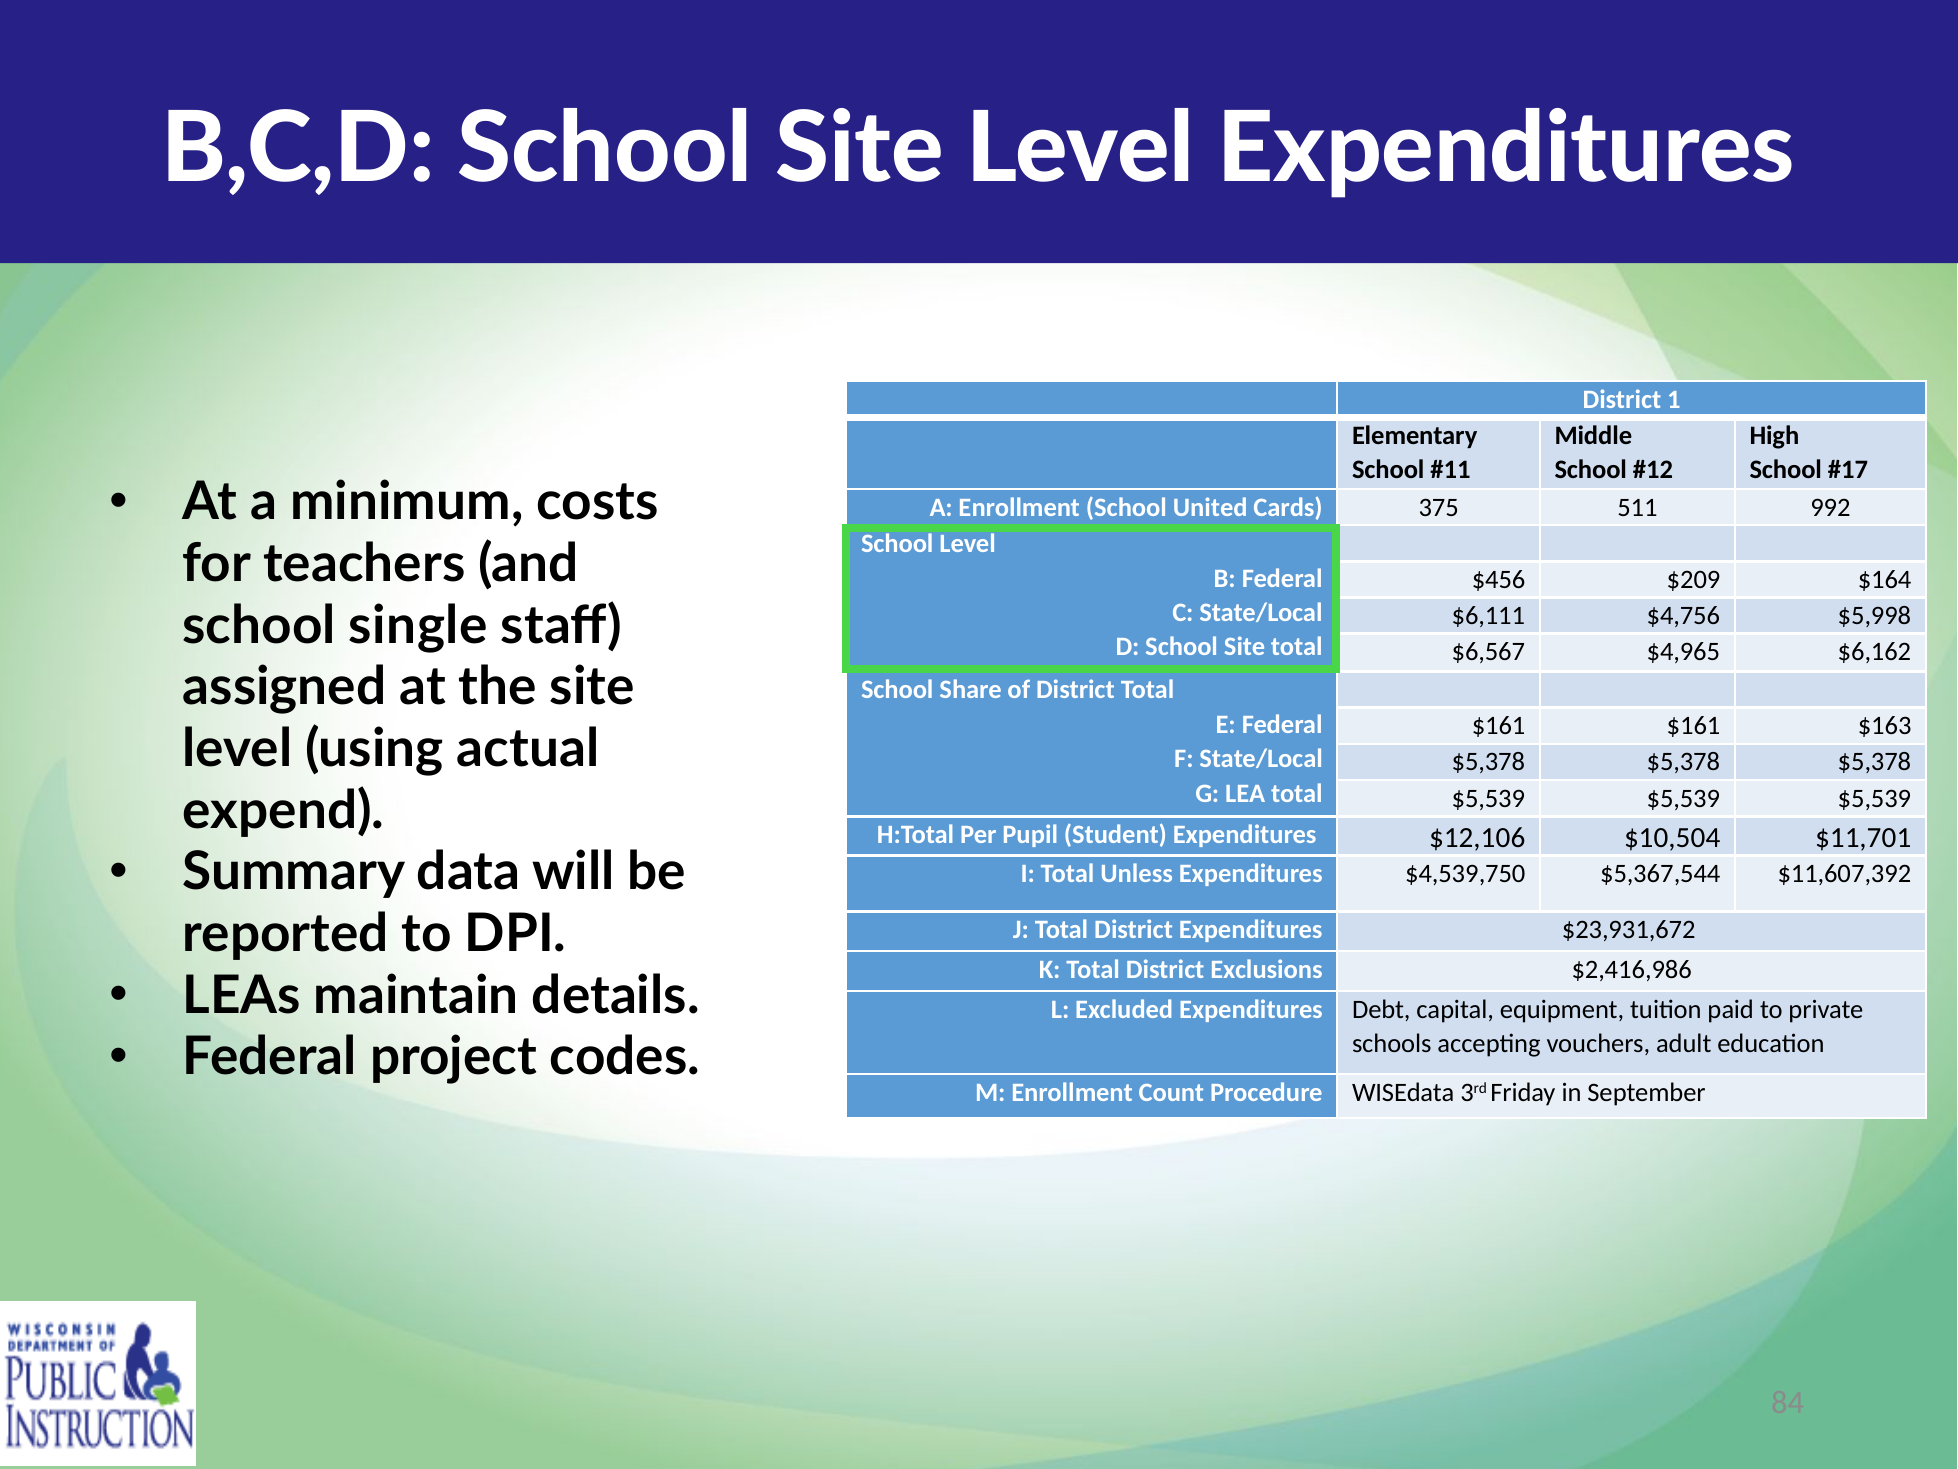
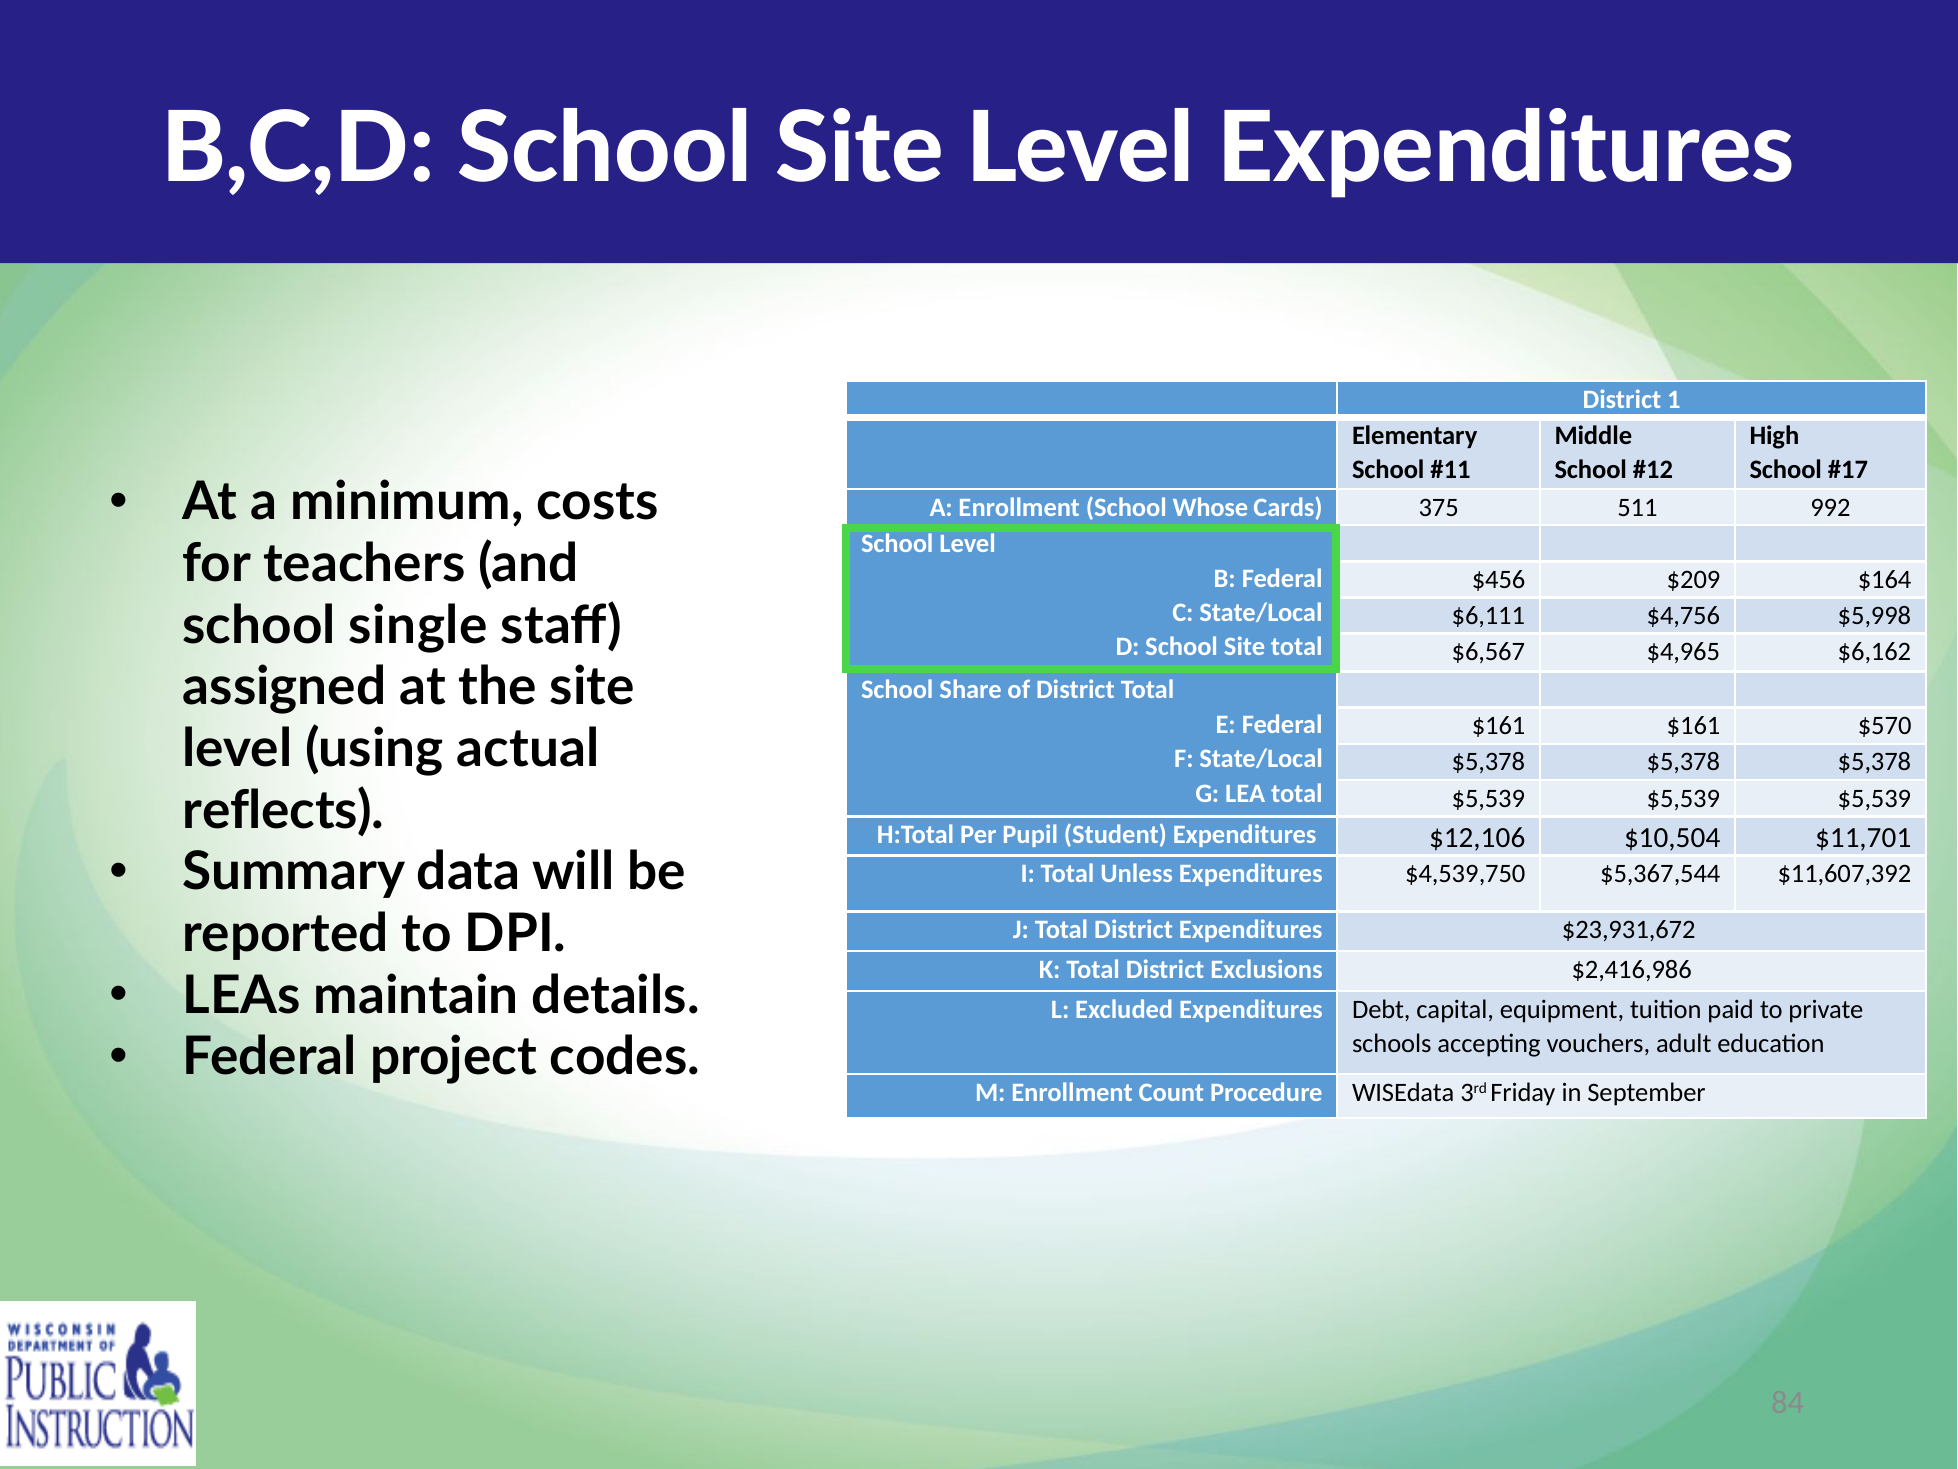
United: United -> Whose (1210, 508)
$163: $163 -> $570 (1885, 726)
expend: expend -> reflects (284, 810)
